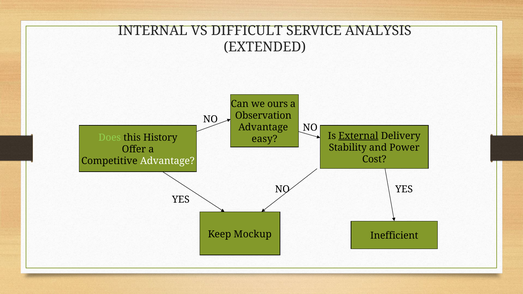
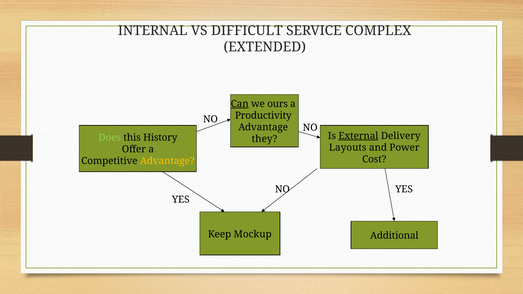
ANALYSIS: ANALYSIS -> COMPLEX (378, 31)
Can underline: none -> present (240, 104)
Observation: Observation -> Productivity (263, 116)
easy: easy -> they (264, 139)
Stability: Stability -> Layouts (348, 148)
Advantage colour: white -> yellow (167, 161)
Inefficient: Inefficient -> Additional (394, 236)
